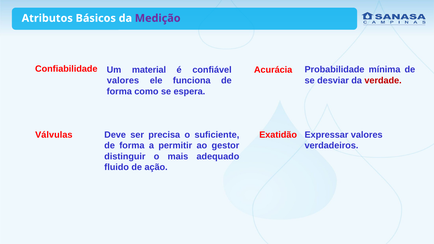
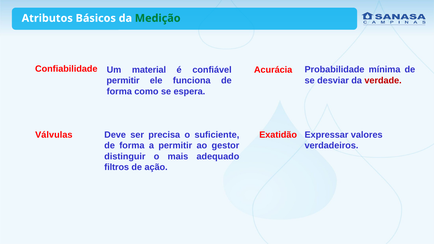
Medição colour: purple -> green (158, 18)
valores: valores -> permitir (123, 81)
fluido: fluido -> filtros (117, 167)
